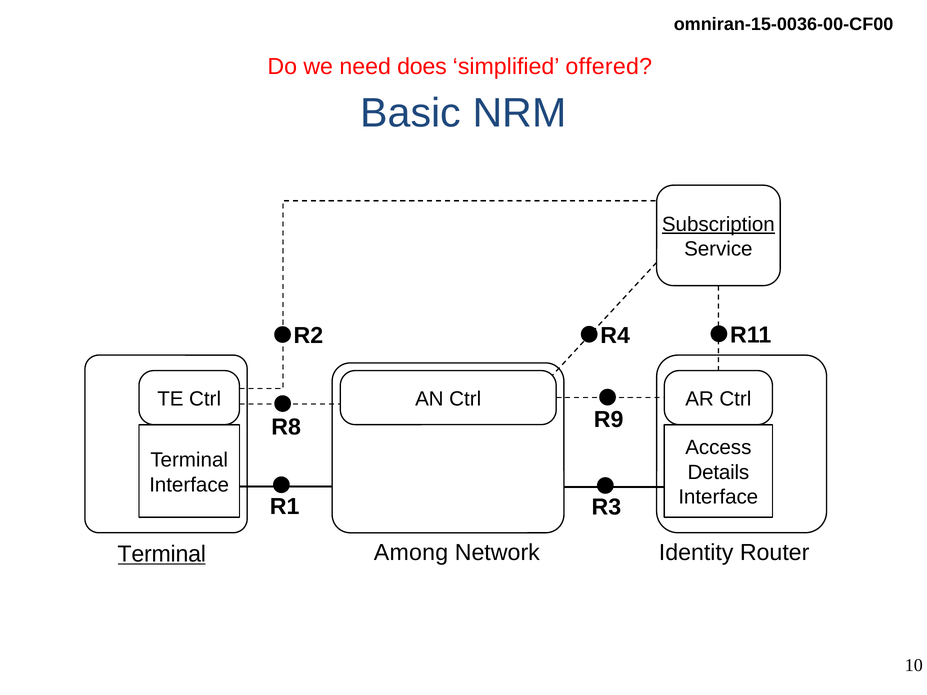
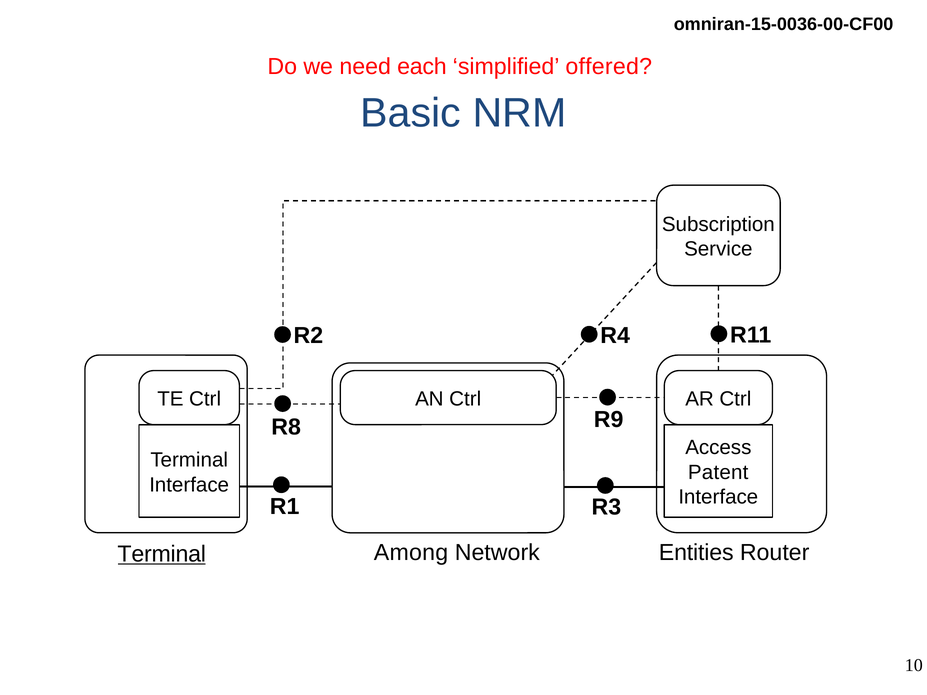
does: does -> each (422, 66)
Subscription underline: present -> none (718, 225)
Details: Details -> Patent (718, 473)
Identity: Identity -> Entities (696, 553)
